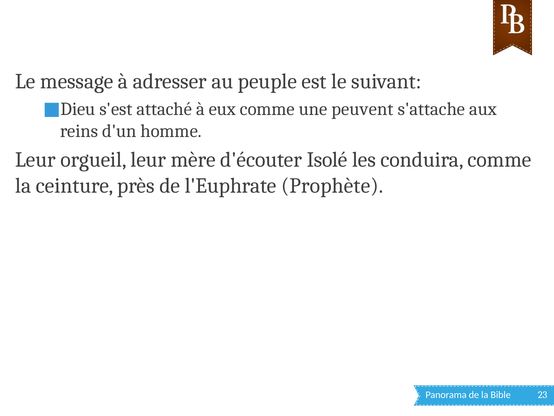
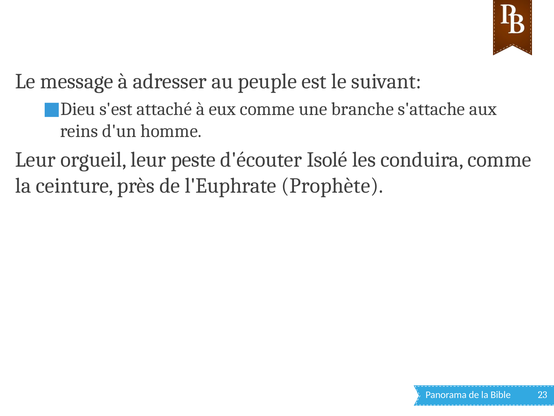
peuvent: peuvent -> branche (363, 109)
mère: mère -> peste (193, 159)
